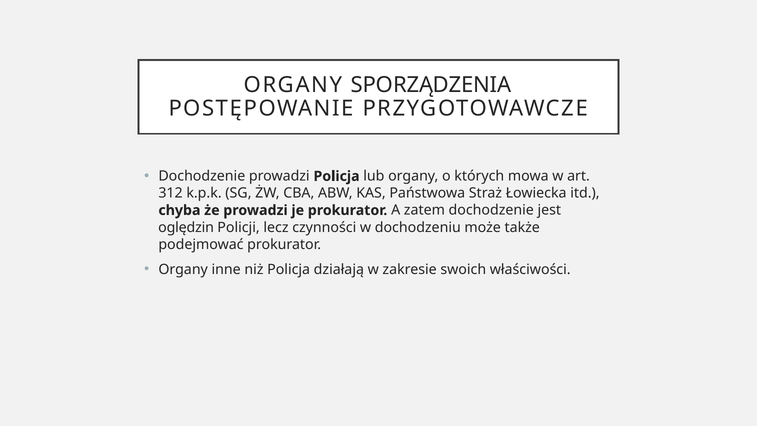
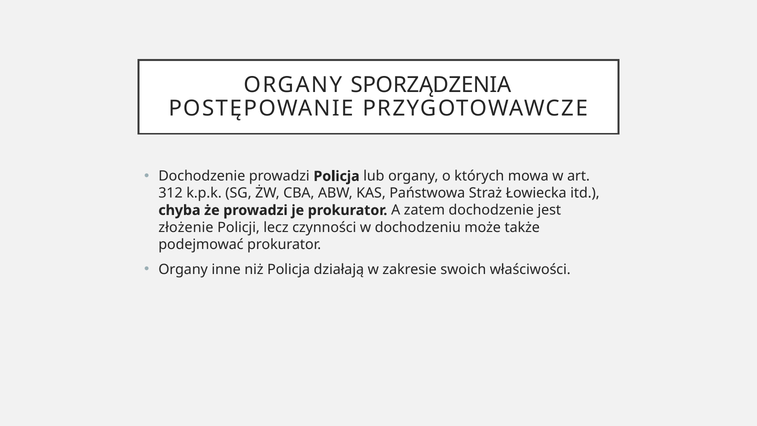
oględzin: oględzin -> złożenie (186, 227)
